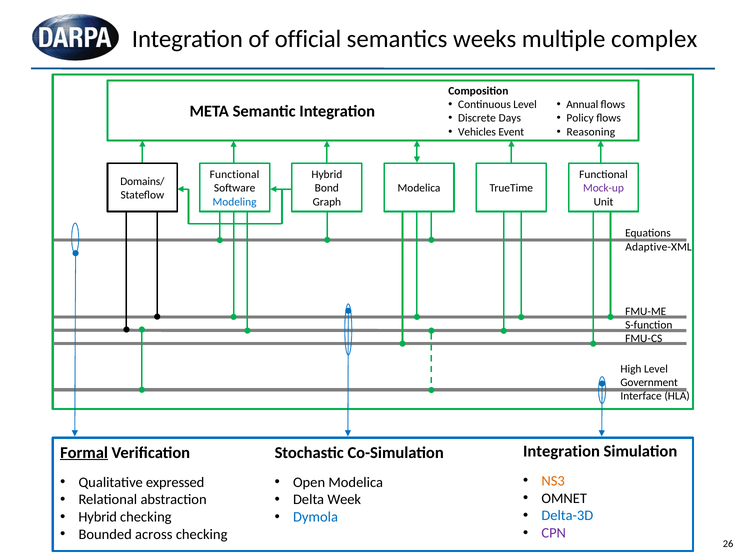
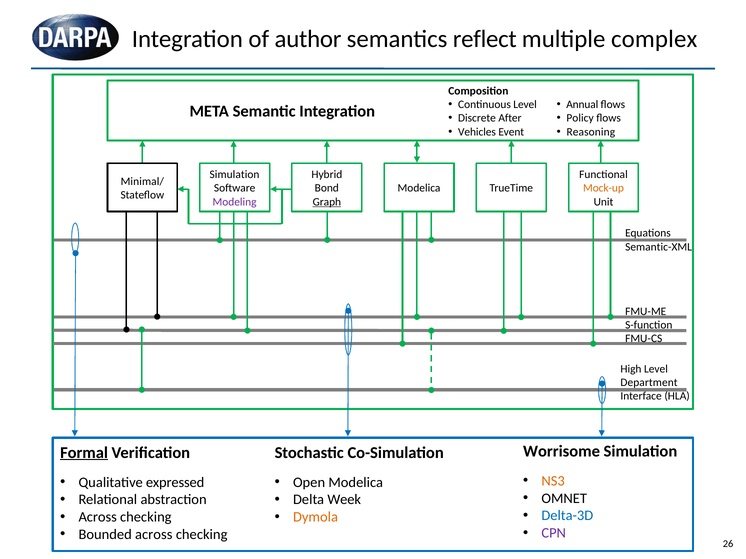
official: official -> author (308, 39)
weeks: weeks -> reflect (485, 39)
Days: Days -> After (510, 118)
Functional: Functional -> Simulation (235, 175)
Domains/: Domains/ -> Minimal/ (142, 181)
Mock-up colour: purple -> orange (603, 188)
Modeling colour: blue -> purple (235, 202)
Graph underline: none -> present (327, 202)
Adaptive-XML: Adaptive-XML -> Semantic-XML (659, 247)
Government: Government -> Department (649, 383)
Integration: Integration -> Worrisome (562, 452)
Hybrid: Hybrid -> Across (98, 518)
Dymola colour: blue -> orange (316, 518)
